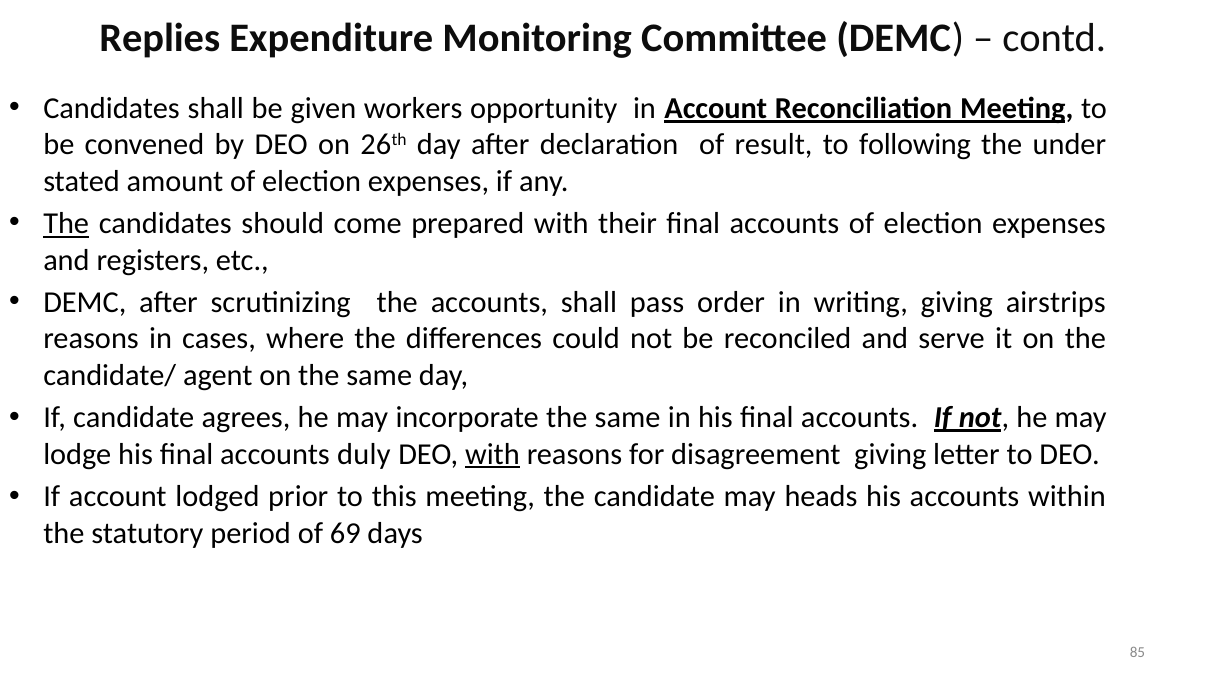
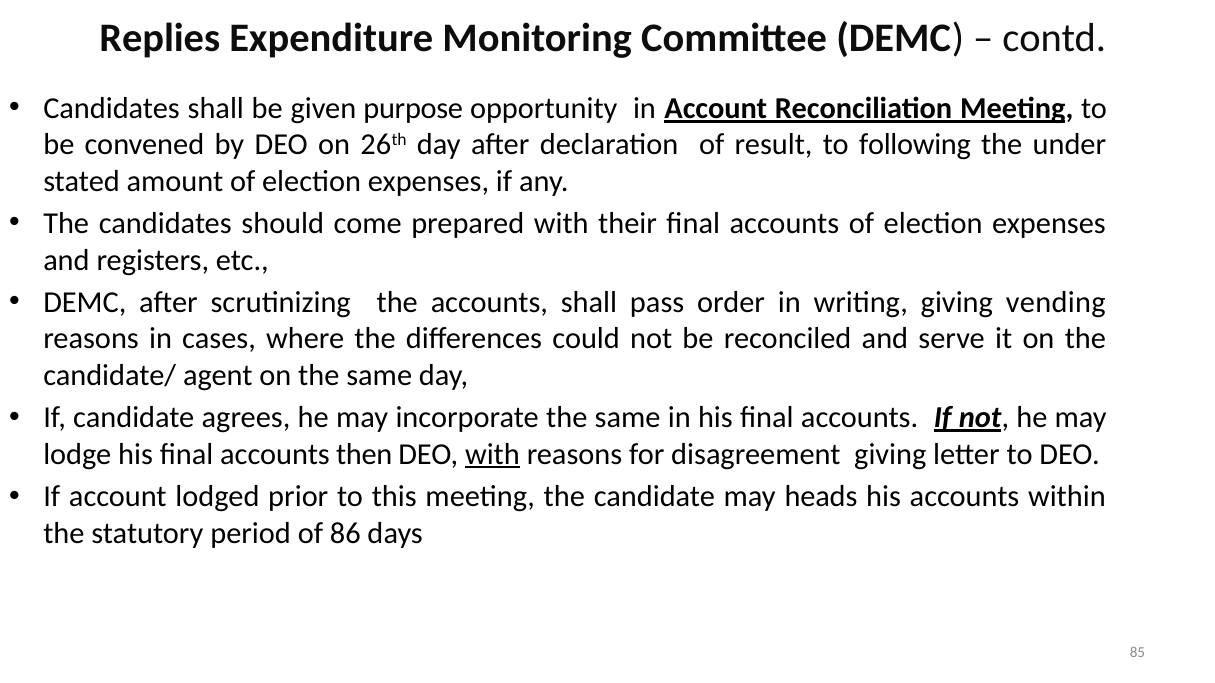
workers: workers -> purpose (413, 108)
The underline: present -> none (66, 224)
airstrips: airstrips -> vending (1056, 303)
duly: duly -> then (364, 455)
69: 69 -> 86 (345, 533)
